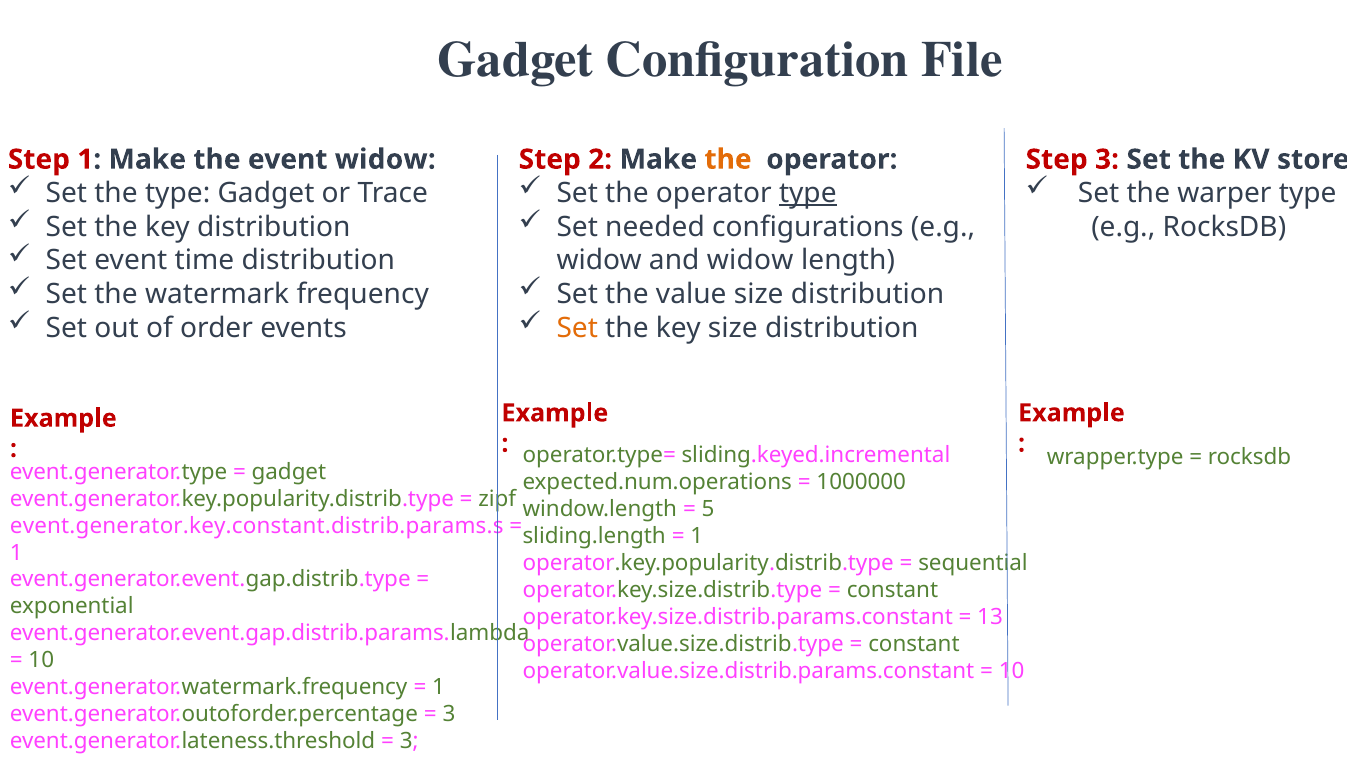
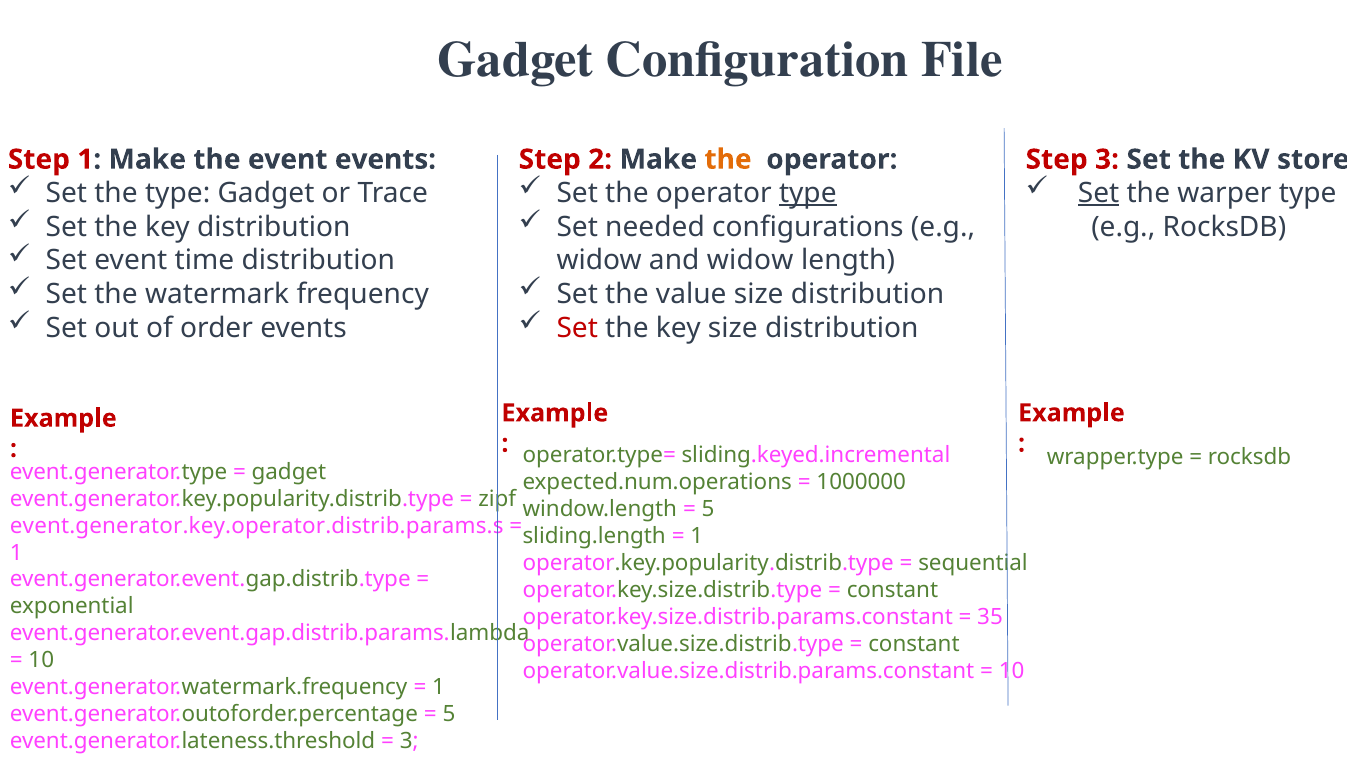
event widow: widow -> events (385, 159)
Set underline: none -> present (1099, 193)
Set colour: orange -> red (577, 328)
event.generator.key.constant.distrib.params.s: event.generator.key.constant.distrib.params.s -> event.generator.key.operator.distrib.params.s (257, 525)
13: 13 -> 35 (990, 616)
3: 3 -> 5 (449, 714)
